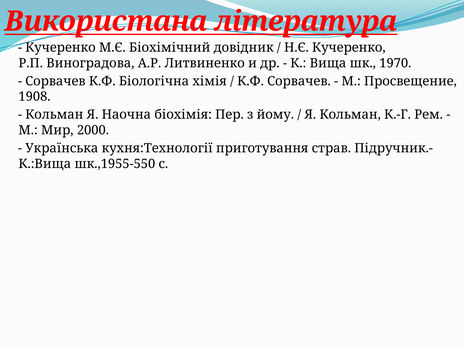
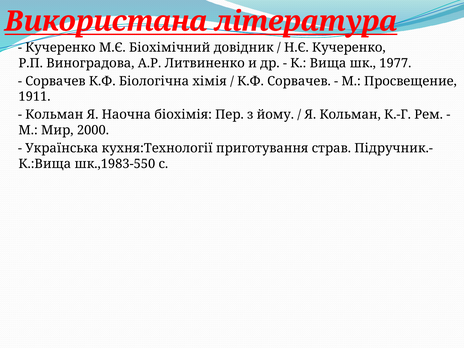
1970: 1970 -> 1977 (395, 63)
1908: 1908 -> 1911 (35, 97)
шк.,1955-550: шк.,1955-550 -> шк.,1983-550 (115, 164)
